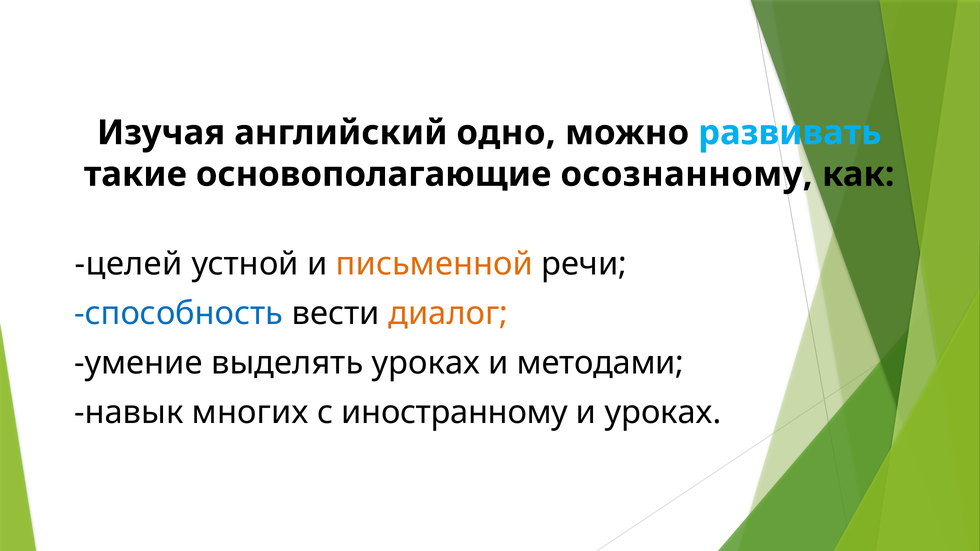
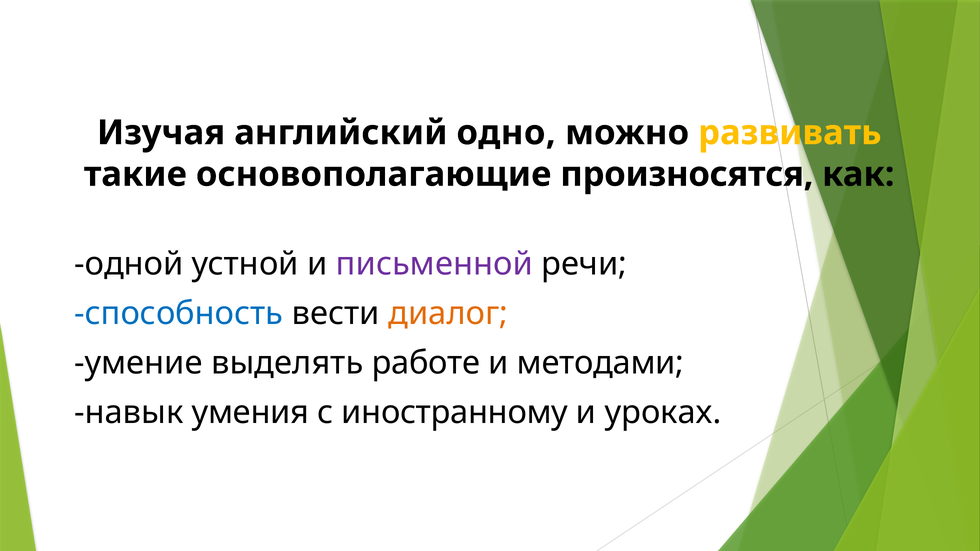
развивать colour: light blue -> yellow (790, 133)
осознанному: осознанному -> произносятся (687, 174)
целей: целей -> одной (129, 264)
письменной colour: orange -> purple (434, 264)
выделять уроках: уроках -> работе (426, 363)
многих: многих -> умения (250, 412)
